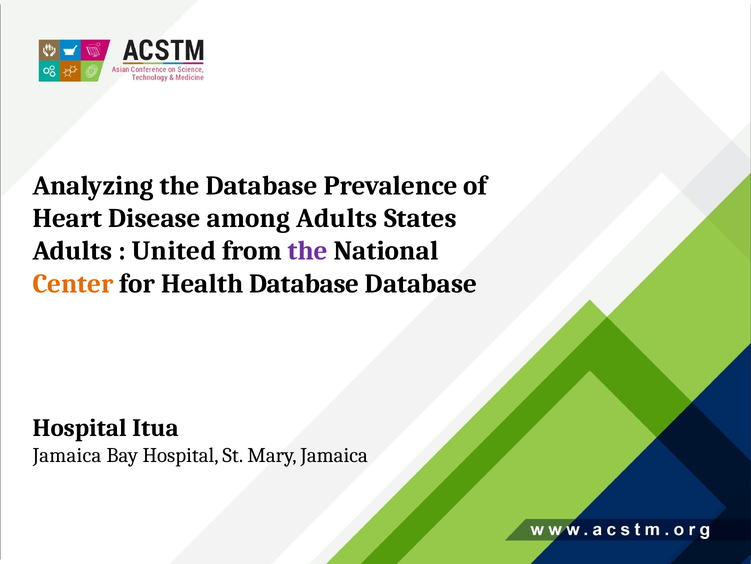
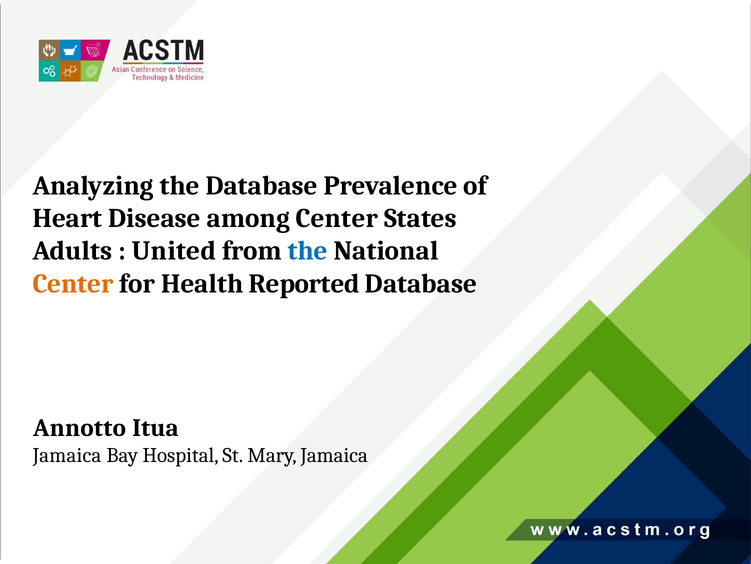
among Adults: Adults -> Center (337, 218)
the colour: purple -> blue (308, 251)
Health Database: Database -> Reported (304, 283)
Hospital: Hospital -> Annotto (80, 427)
